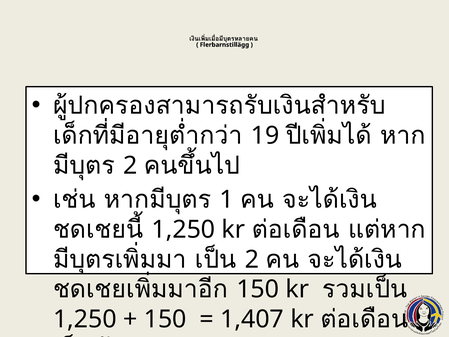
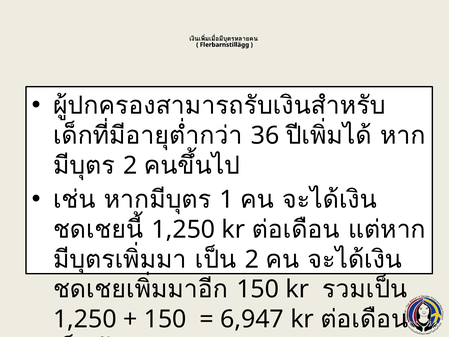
19: 19 -> 36 (265, 136)
1,407: 1,407 -> 6,947 (252, 319)
